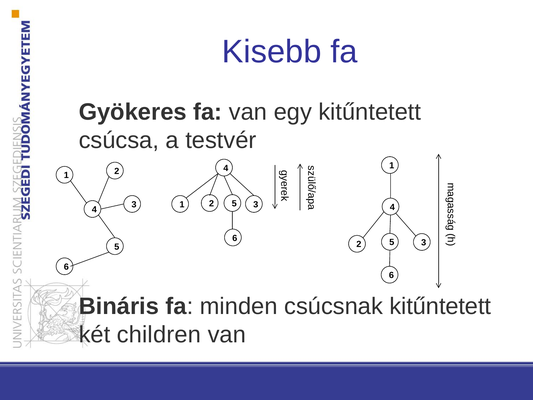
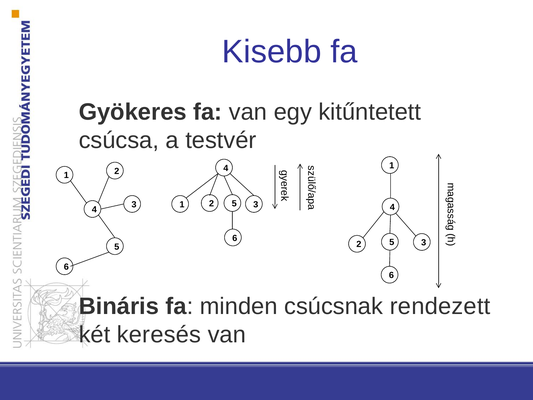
csúcsnak kitűntetett: kitűntetett -> rendezett (440, 306)
children: children -> keresés (159, 335)
